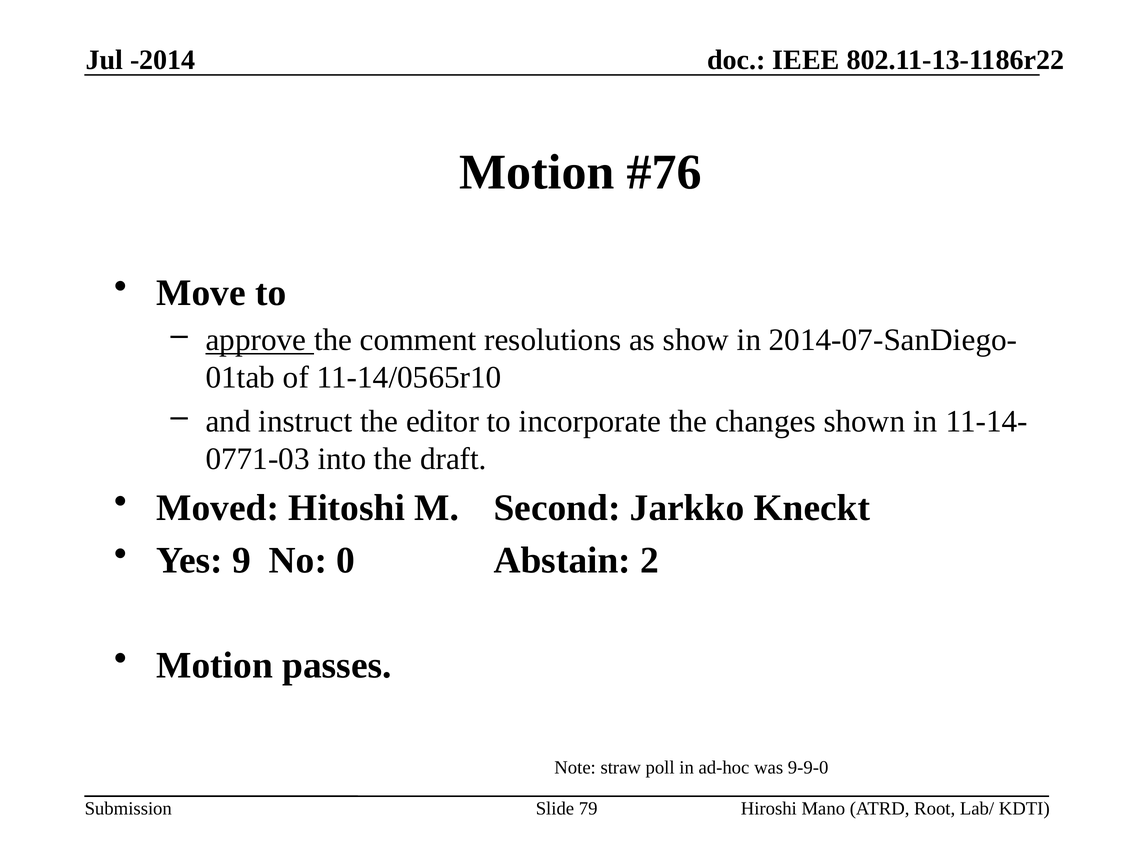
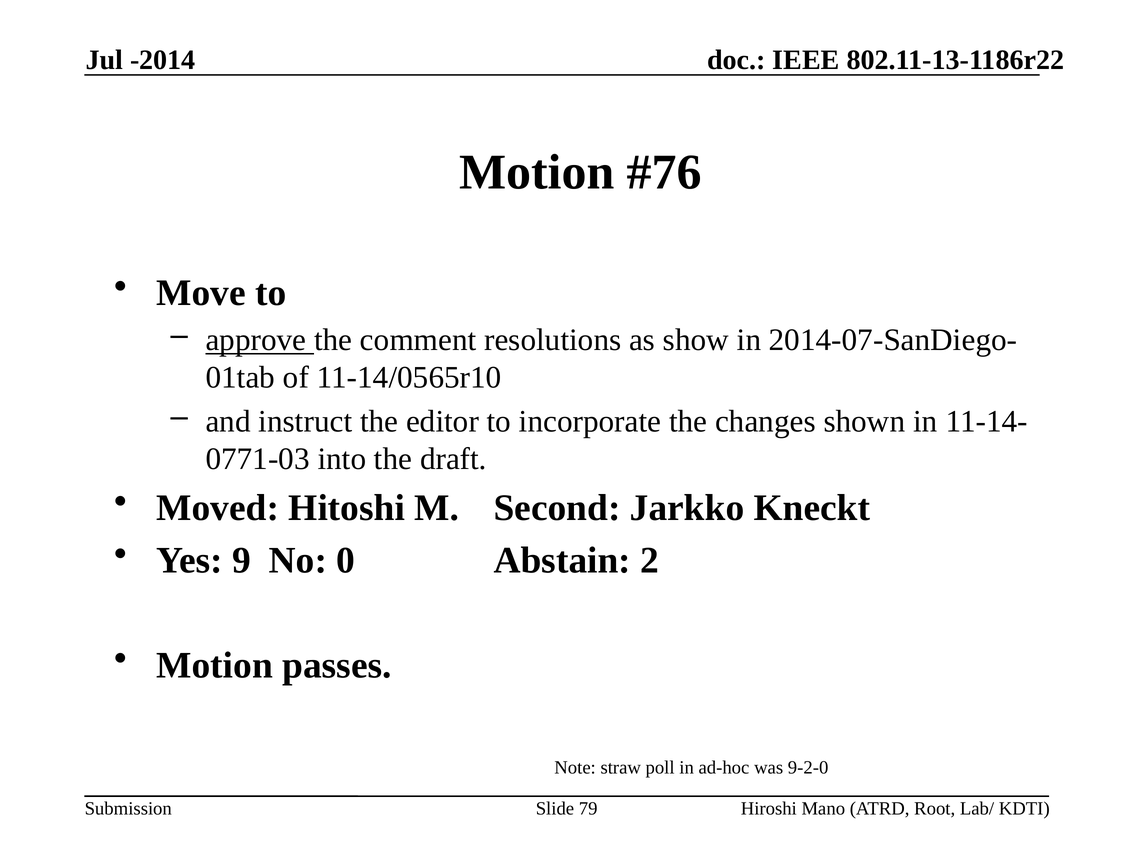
9-9-0: 9-9-0 -> 9-2-0 (808, 767)
